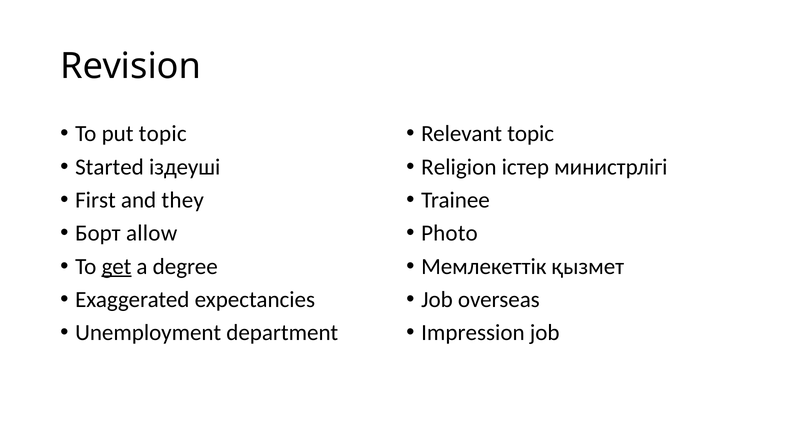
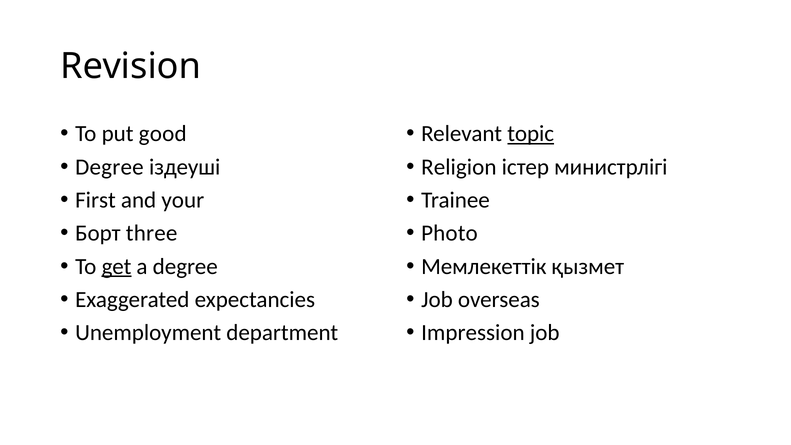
put topic: topic -> good (163, 134)
topic underline: none -> present (531, 134)
Started: Started -> Degree (109, 167)
they: they -> your (183, 200)
allow: allow -> three (152, 233)
